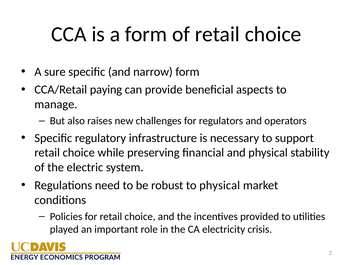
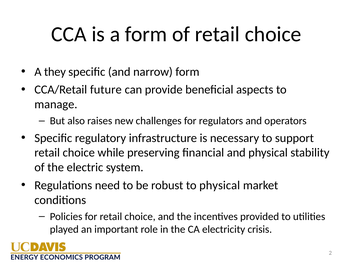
sure: sure -> they (55, 72)
paying: paying -> future (106, 90)
